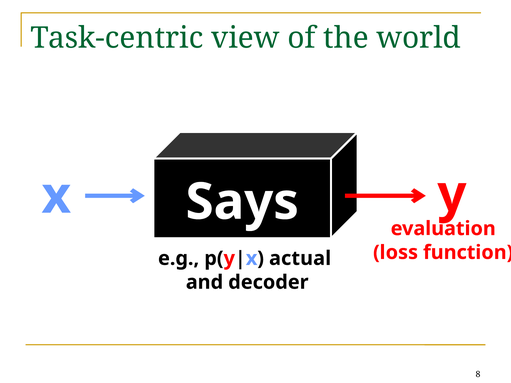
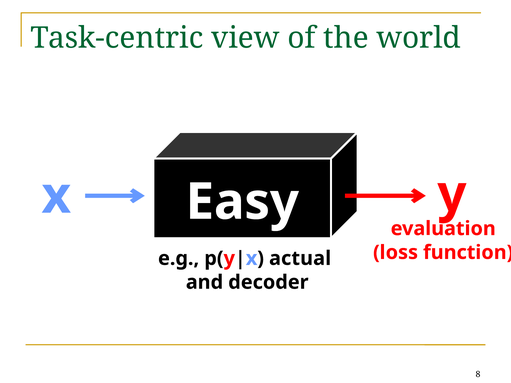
Says: Says -> Easy (242, 202)
